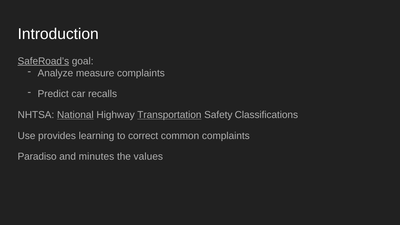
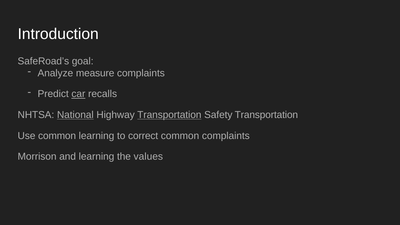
SafeRoad’s underline: present -> none (43, 61)
car underline: none -> present (78, 94)
Safety Classifications: Classifications -> Transportation (266, 115)
Use provides: provides -> common (57, 136)
Paradiso: Paradiso -> Morrison (37, 157)
and minutes: minutes -> learning (96, 157)
